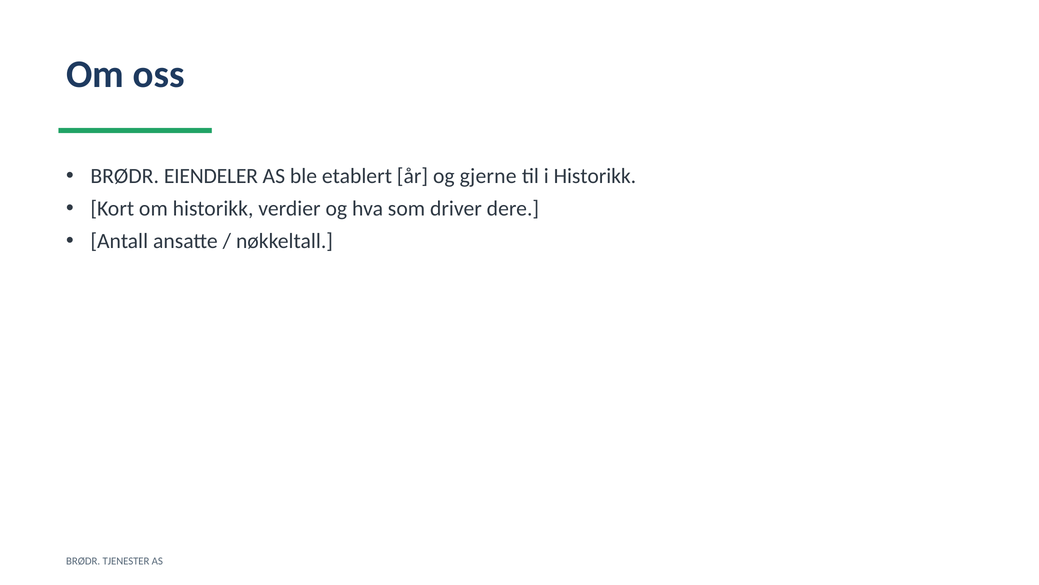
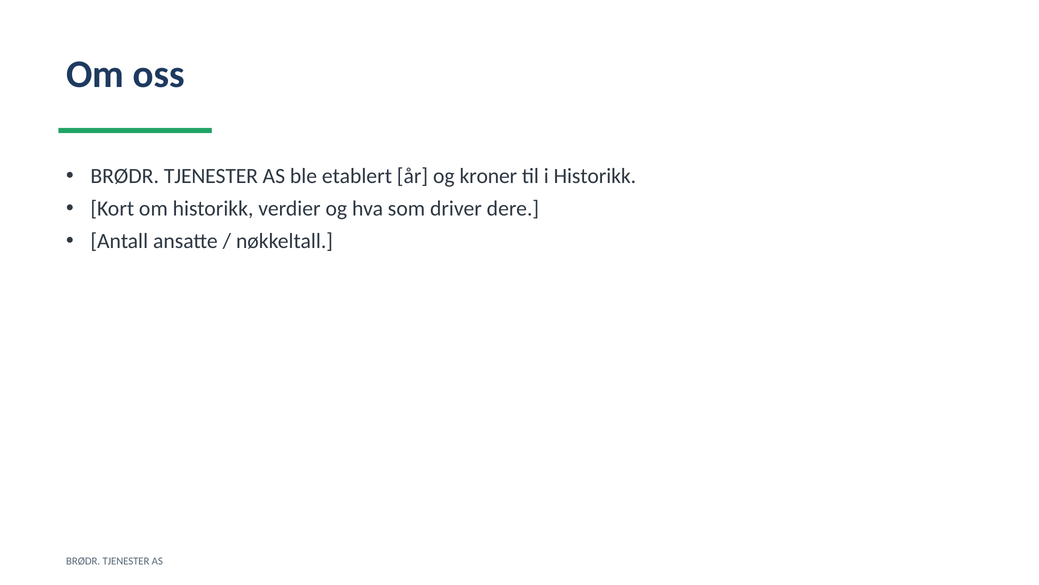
EIENDELER: EIENDELER -> TJENESTER (211, 176)
gjerne: gjerne -> kroner (488, 176)
